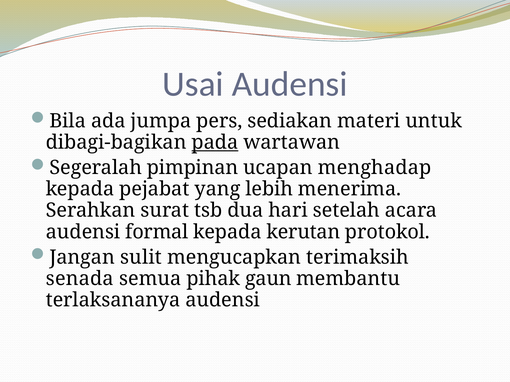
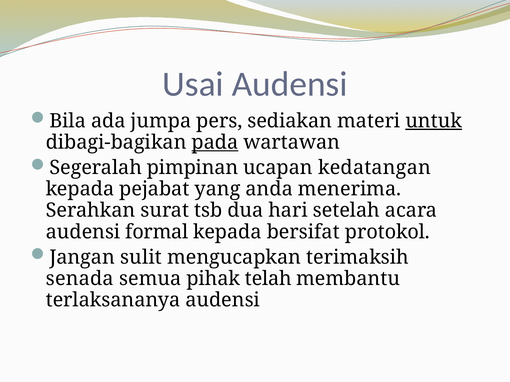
untuk underline: none -> present (434, 121)
menghadap: menghadap -> kedatangan (374, 168)
lebih: lebih -> anda (269, 189)
kerutan: kerutan -> bersifat (303, 232)
gaun: gaun -> telah (268, 279)
